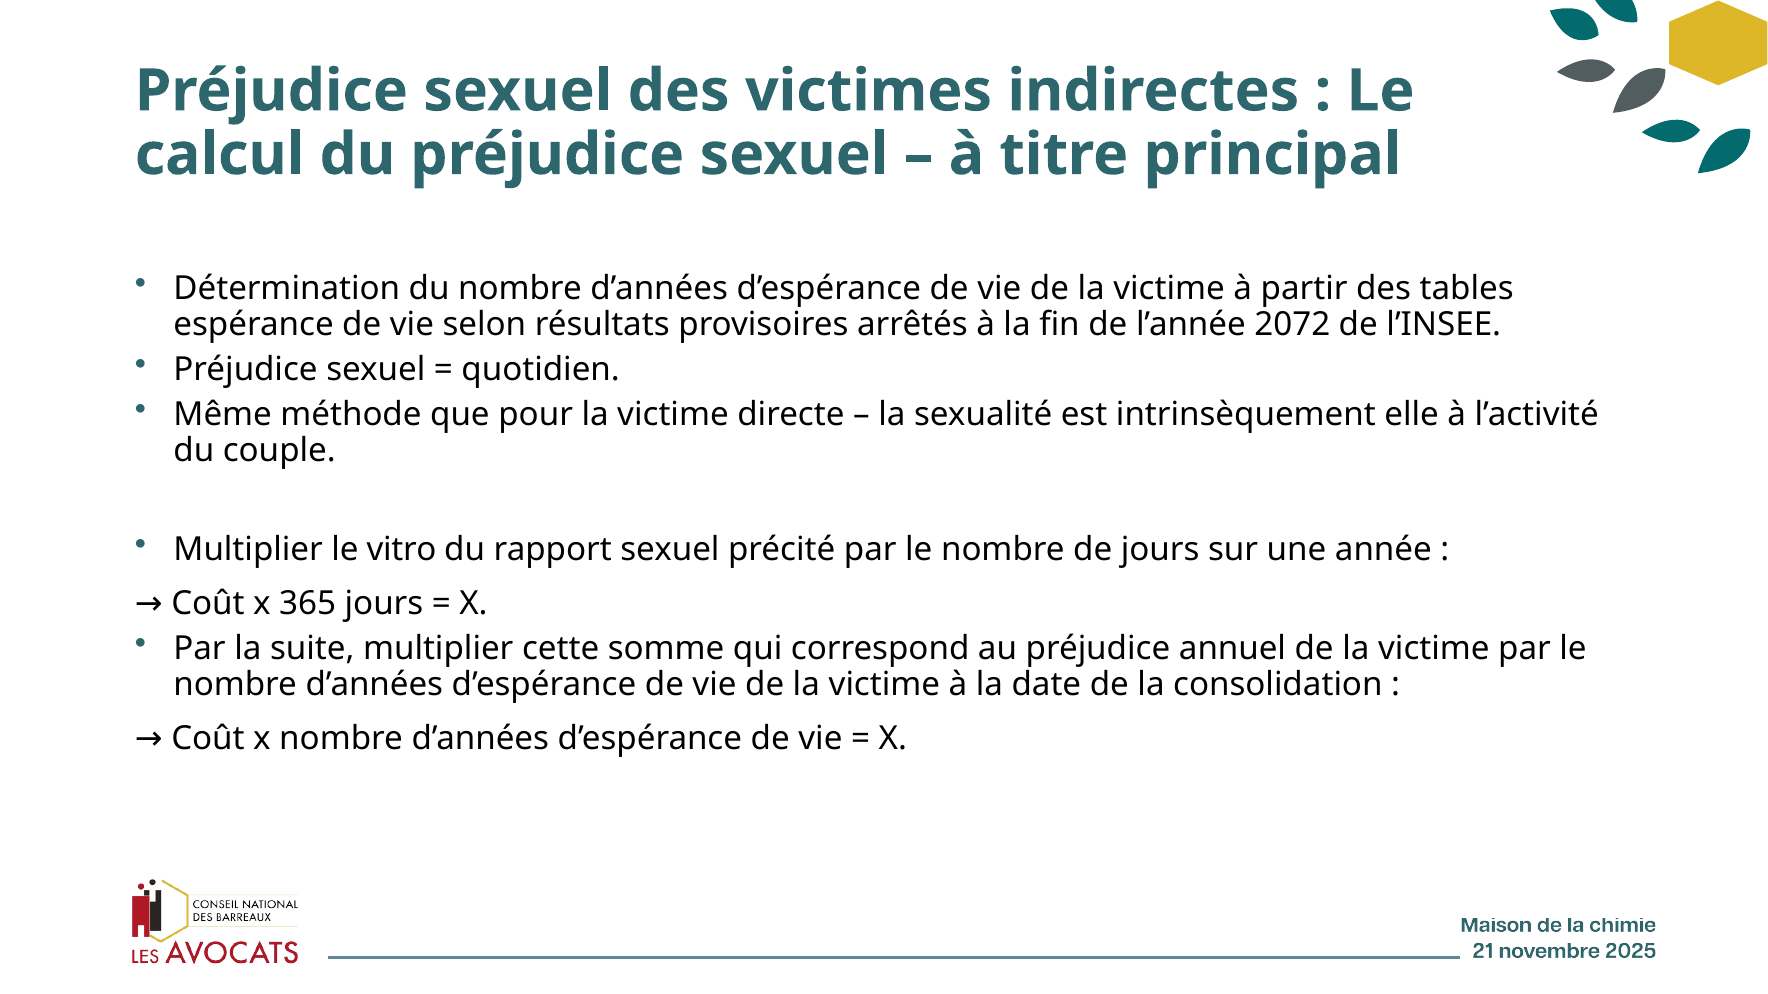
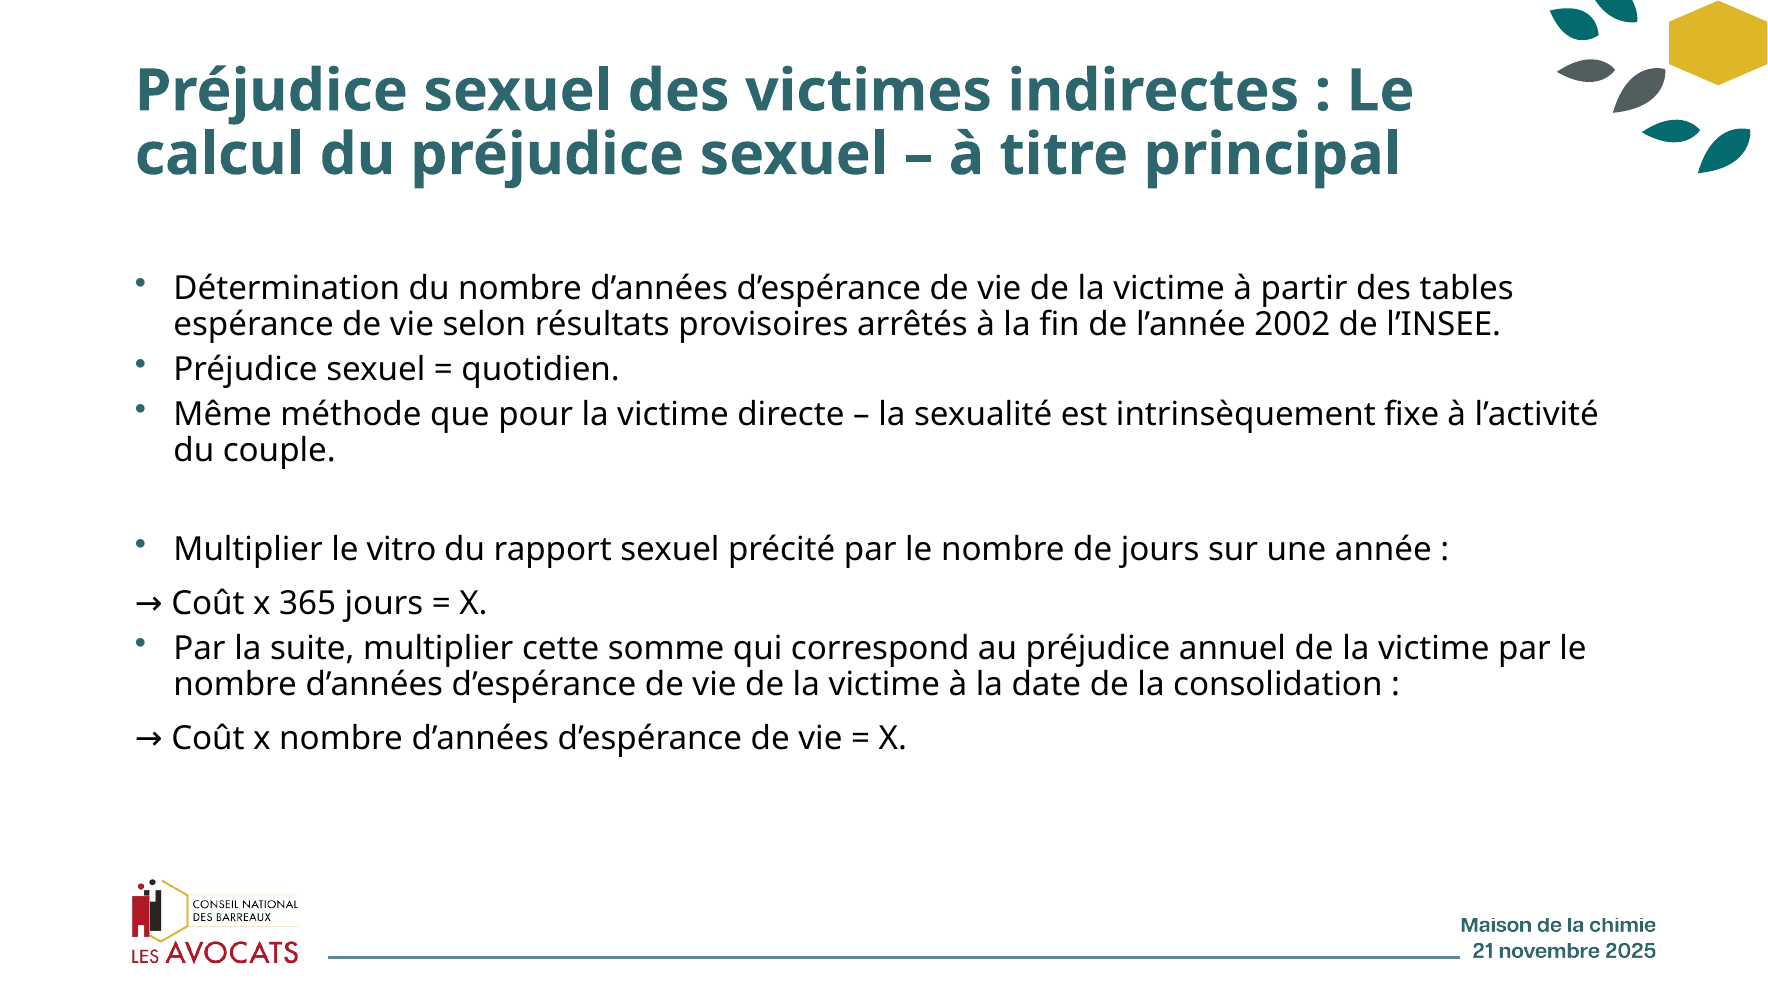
2072: 2072 -> 2002 (1292, 325)
elle: elle -> fixe (1412, 415)
